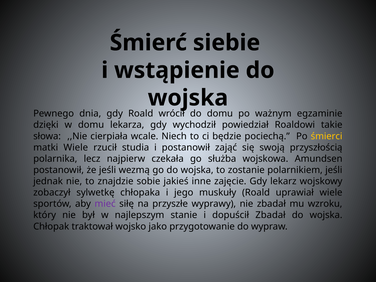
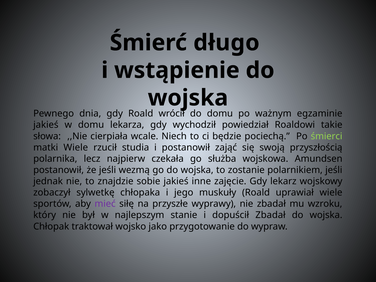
siebie: siebie -> długo (226, 43)
dzięki: dzięki -> jakieś (46, 125)
śmierci colour: yellow -> light green (327, 136)
